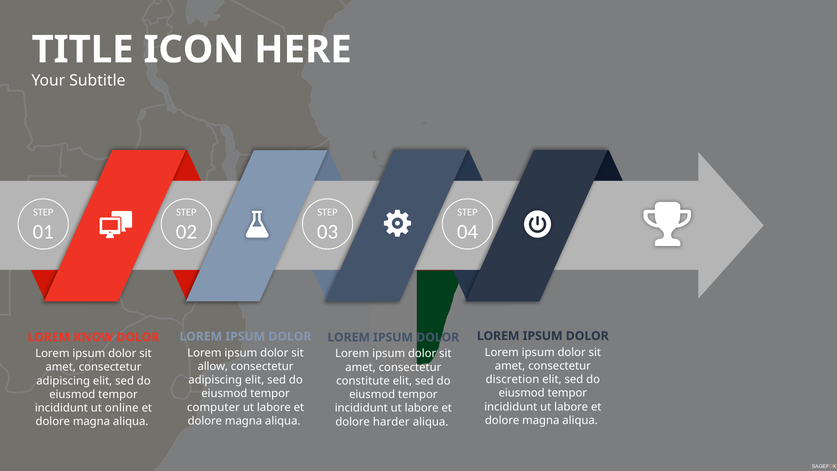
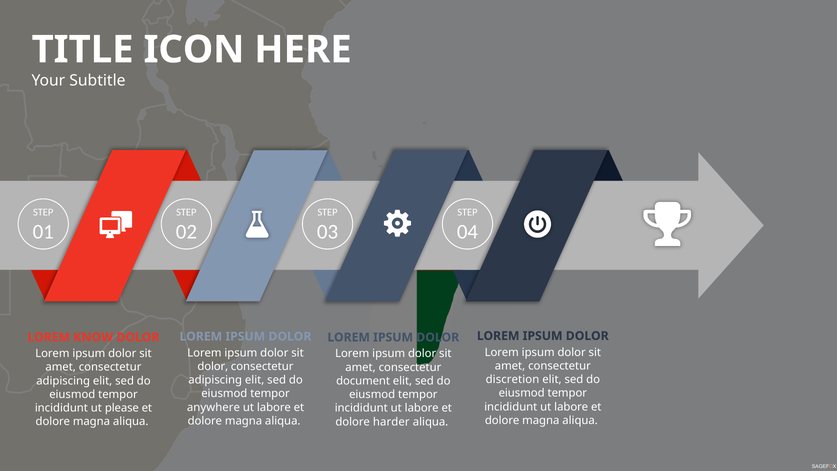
allow: allow -> dolor (213, 366)
constitute: constitute -> document (363, 381)
computer: computer -> anywhere (213, 407)
online: online -> please (122, 408)
